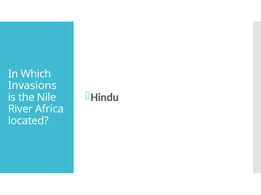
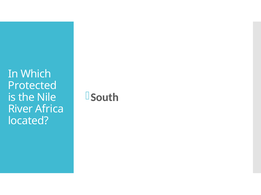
Invasions: Invasions -> Protected (32, 86)
Hindu: Hindu -> South (105, 98)
